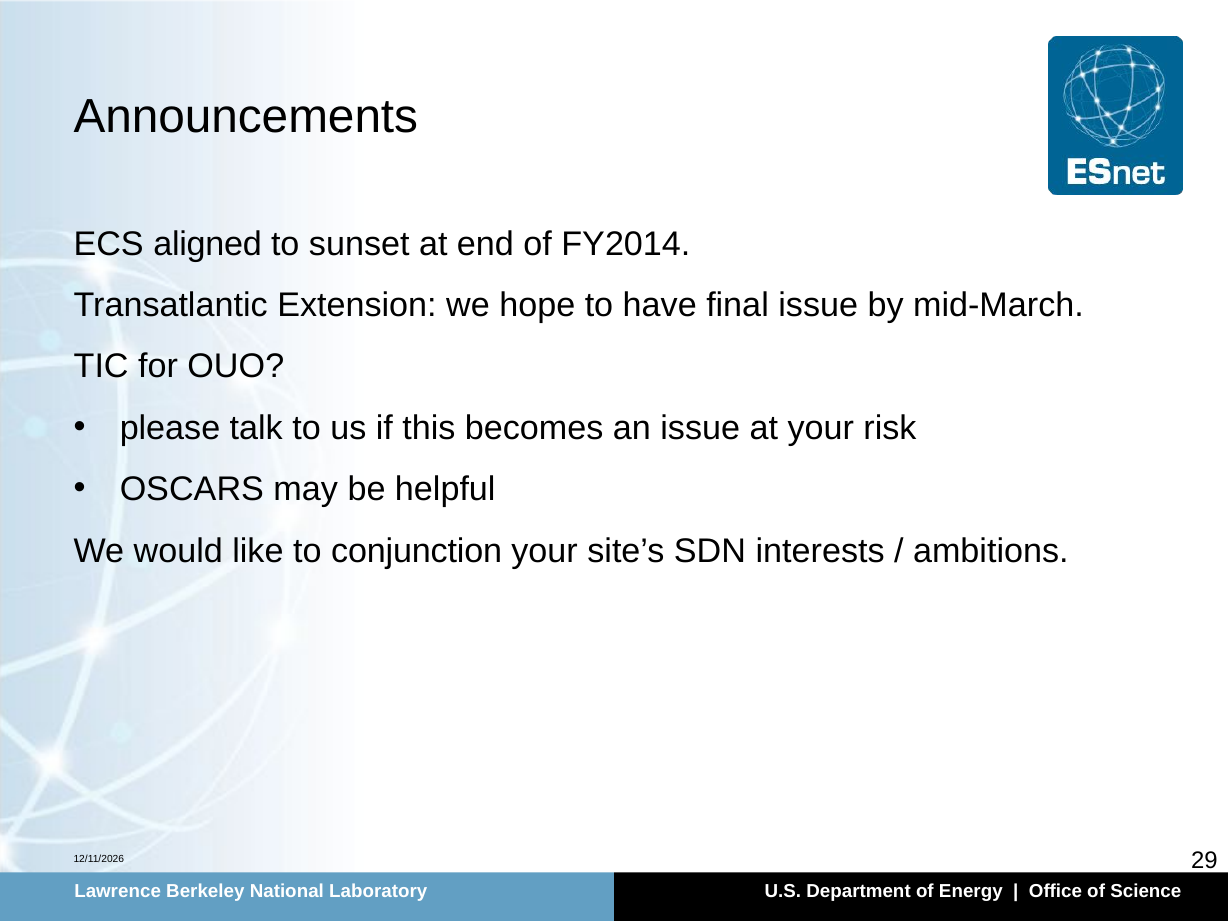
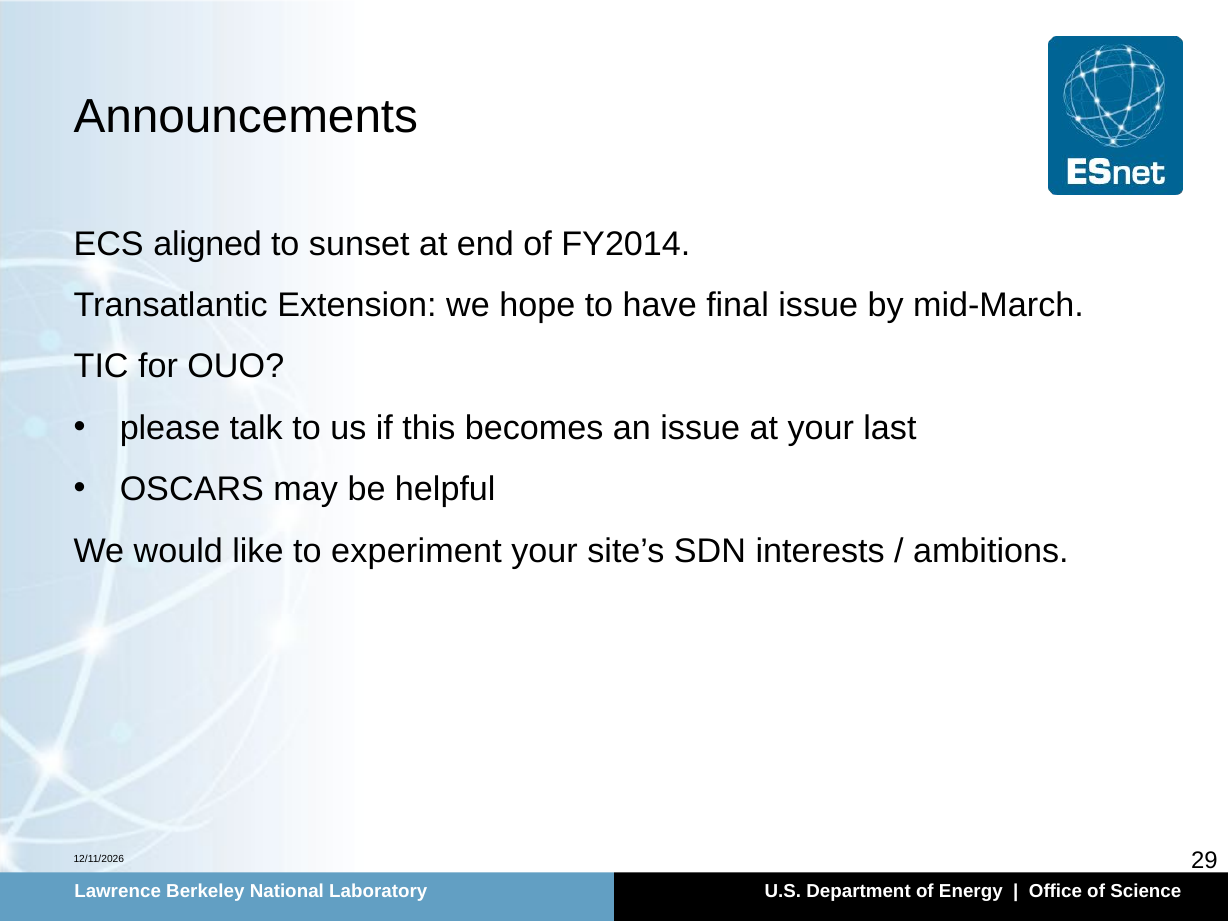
risk: risk -> last (890, 428)
conjunction: conjunction -> experiment (416, 551)
